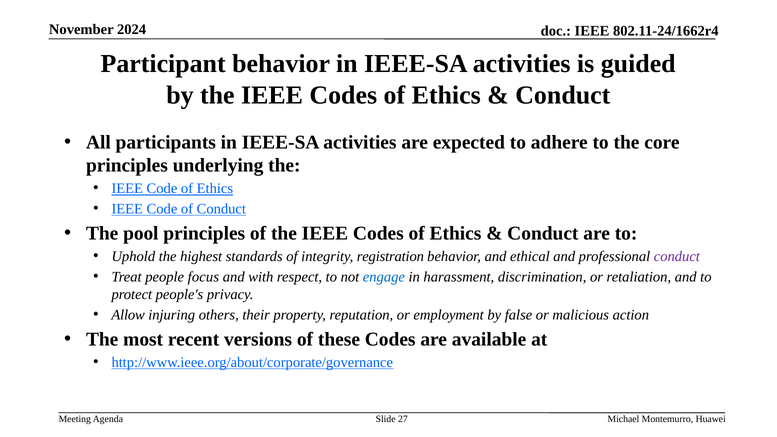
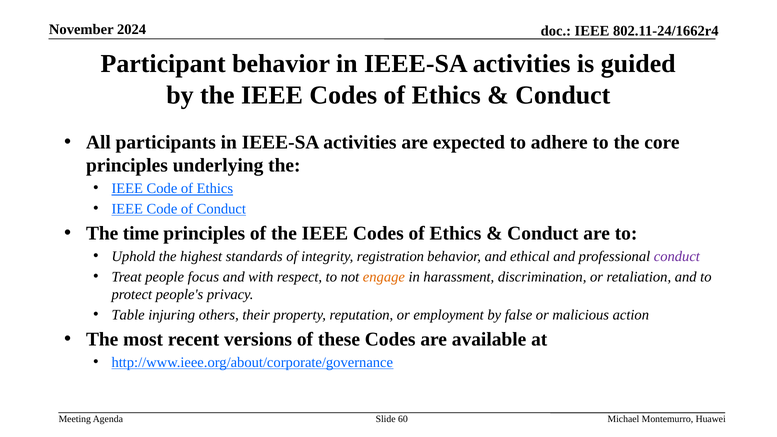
pool: pool -> time (141, 233)
engage colour: blue -> orange (384, 277)
Allow: Allow -> Table (128, 315)
27: 27 -> 60 (403, 419)
